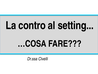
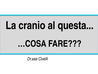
contro: contro -> cranio (32, 25)
setting: setting -> questa (76, 25)
